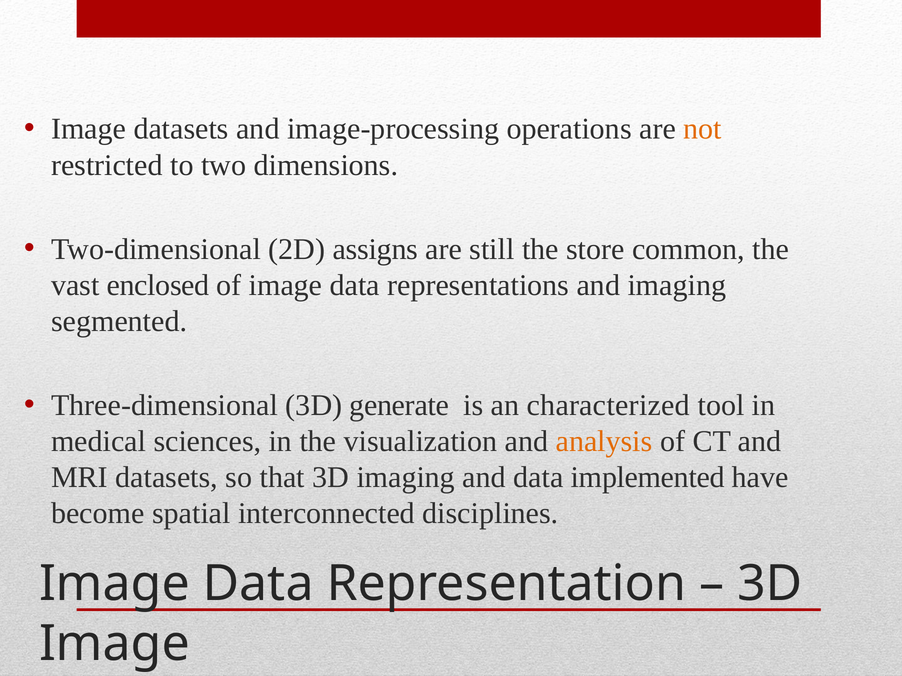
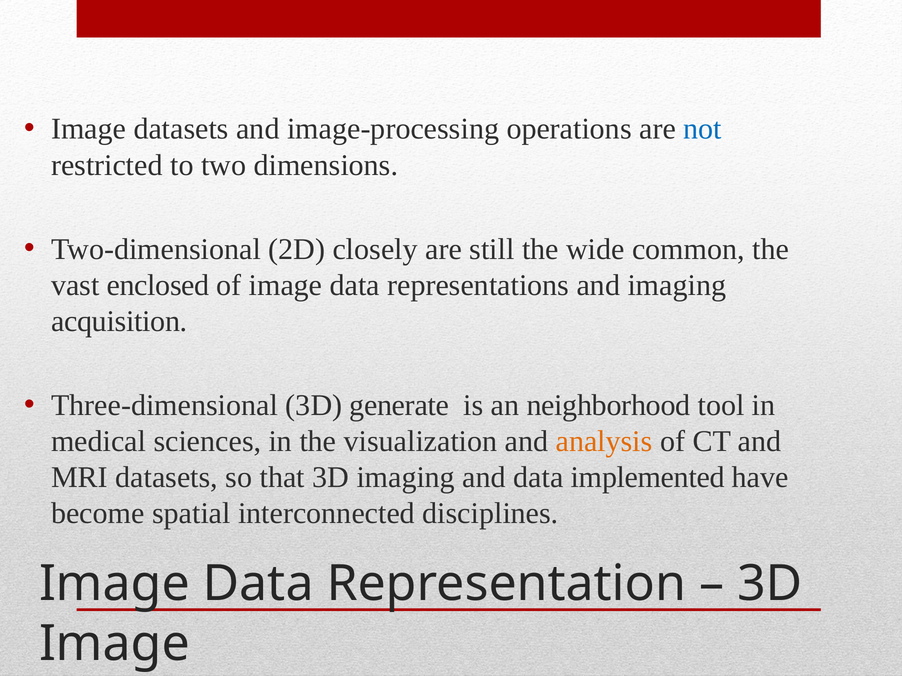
not colour: orange -> blue (703, 129)
assigns: assigns -> closely (375, 249)
store: store -> wide (595, 249)
segmented: segmented -> acquisition (119, 322)
characterized: characterized -> neighborhood (609, 406)
